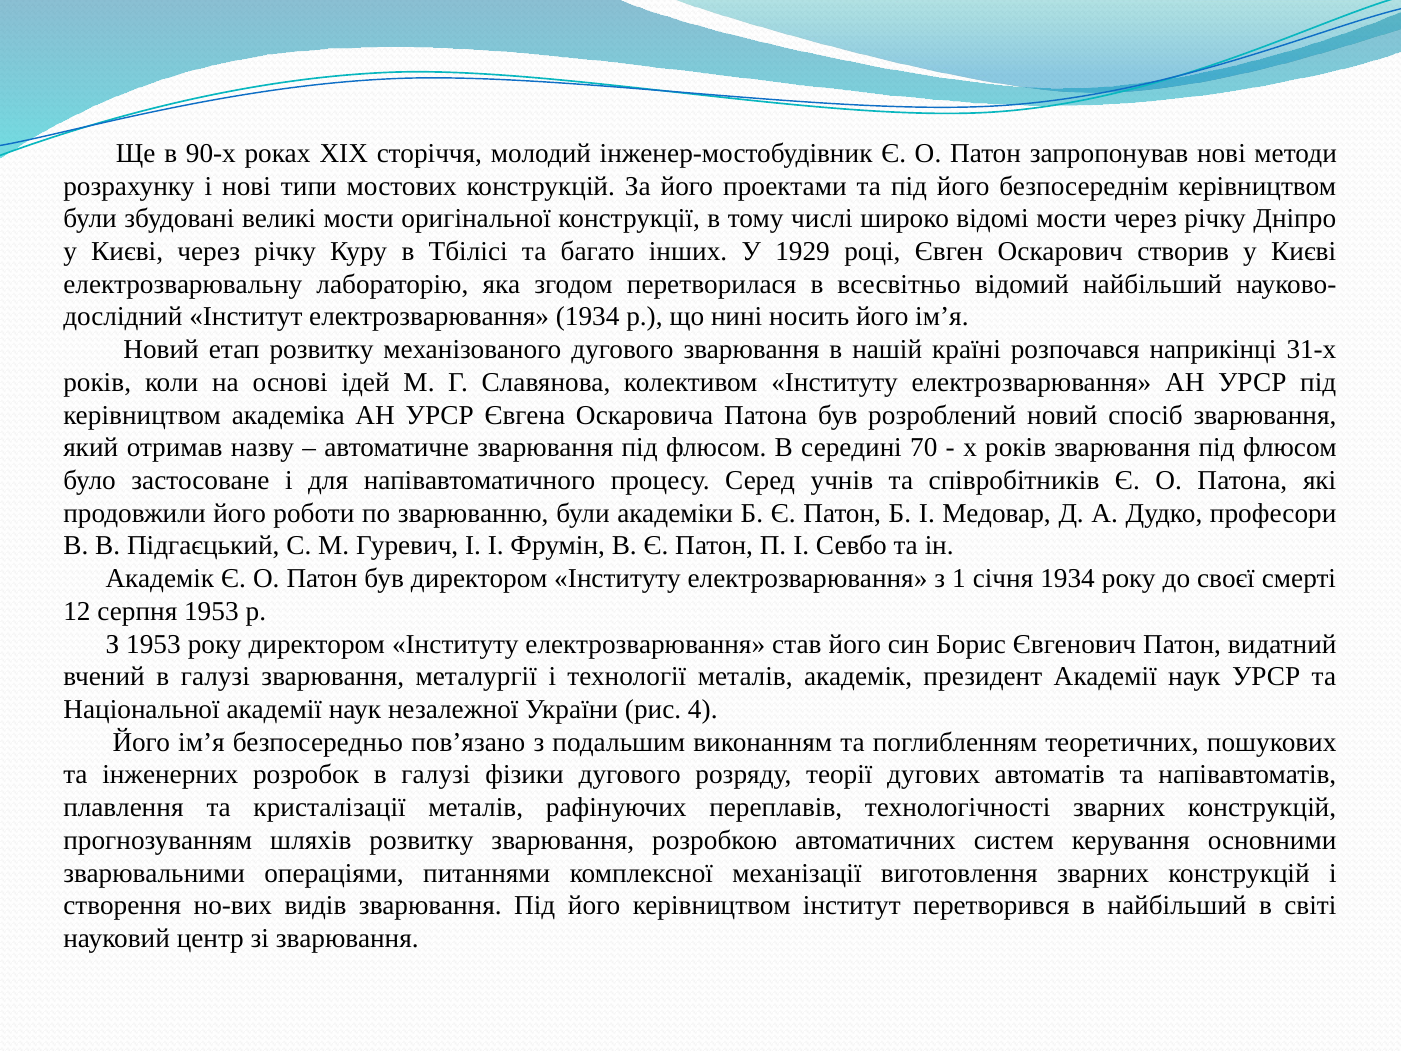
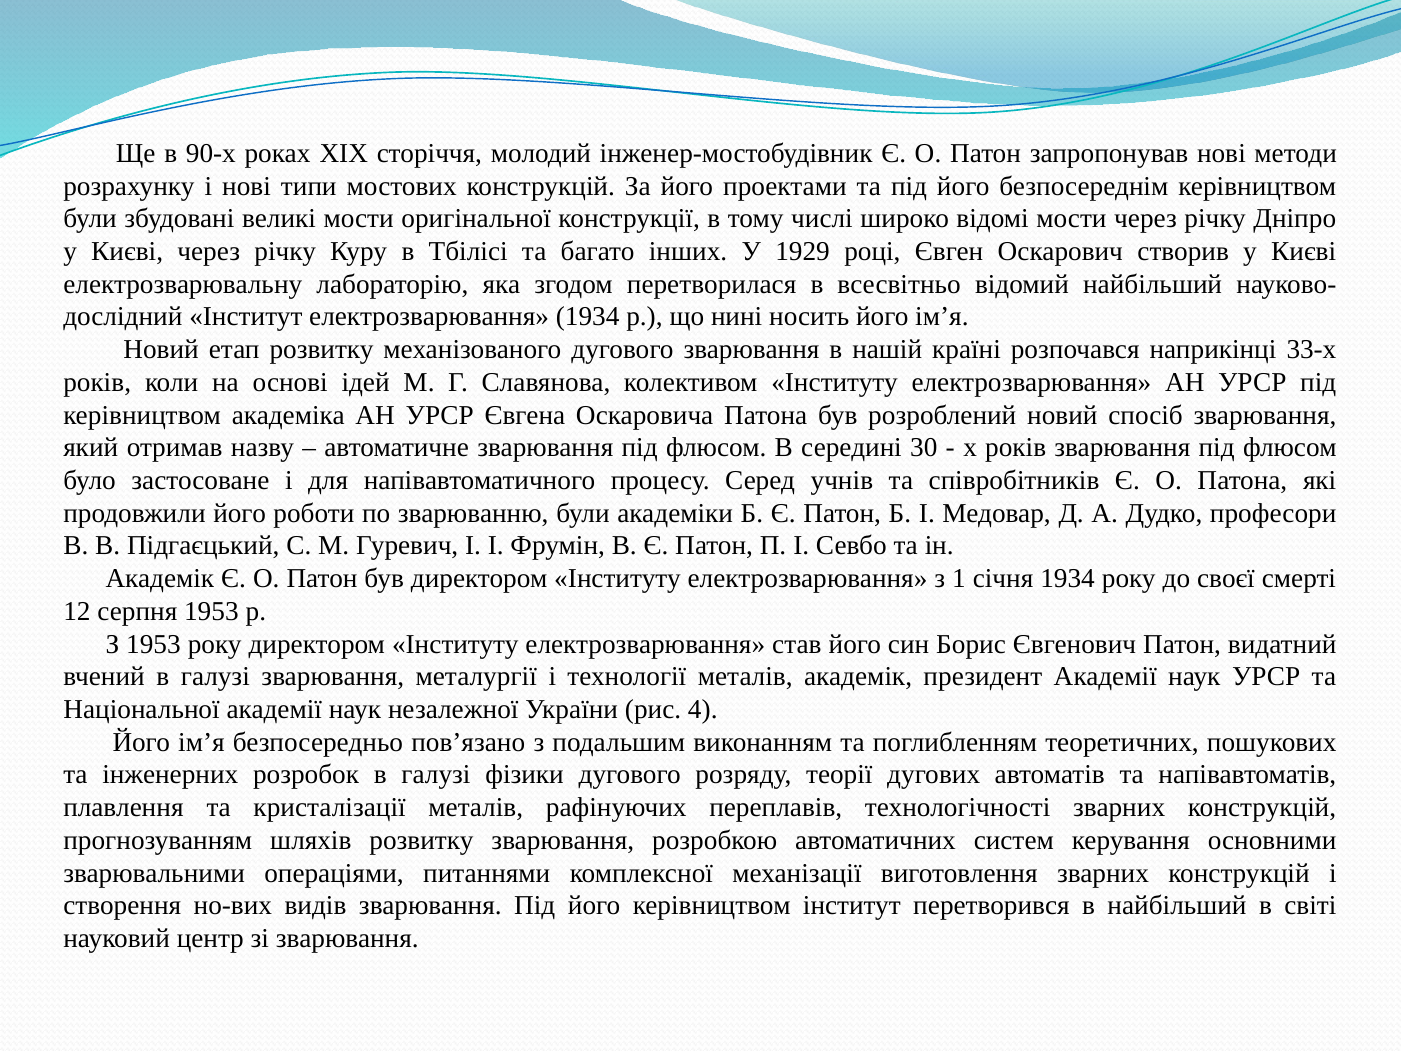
31-х: 31-х -> 33-х (1311, 350)
70: 70 -> 30 (924, 448)
